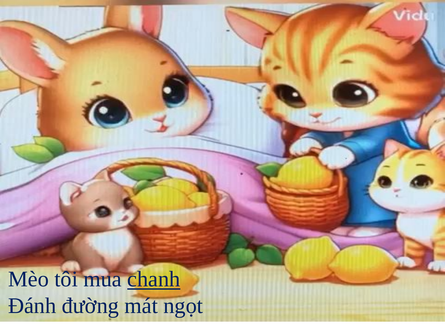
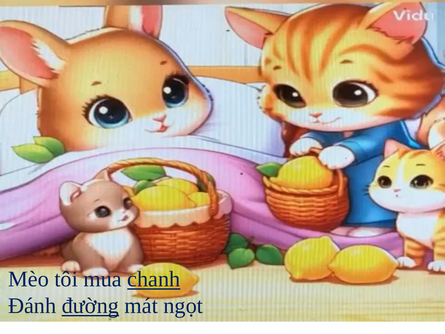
đường underline: none -> present (90, 306)
